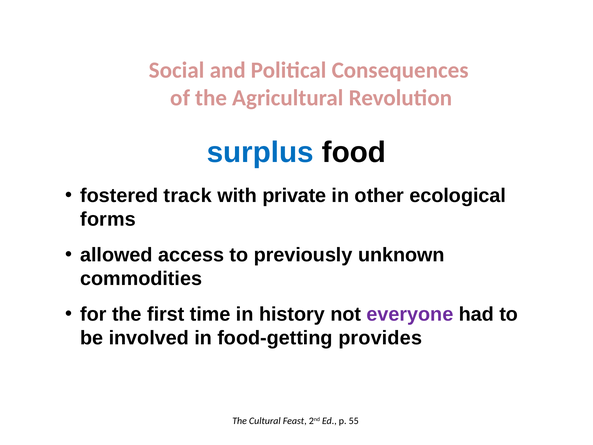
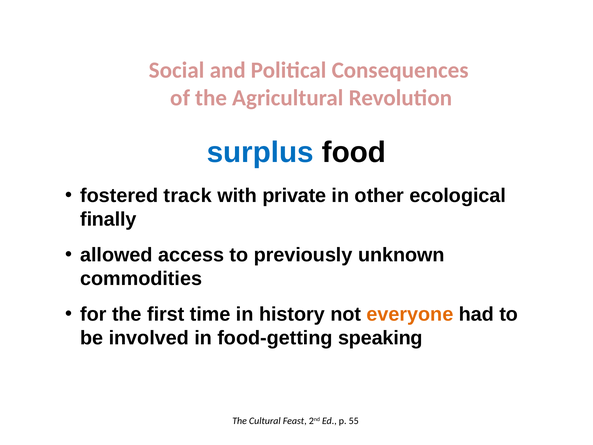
forms: forms -> finally (108, 219)
everyone colour: purple -> orange (410, 314)
provides: provides -> speaking (380, 338)
